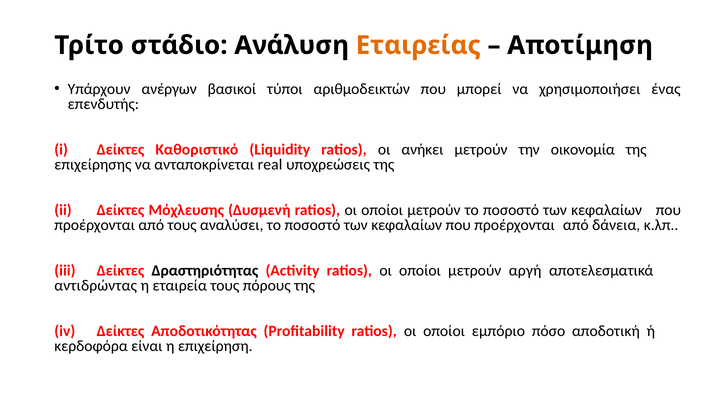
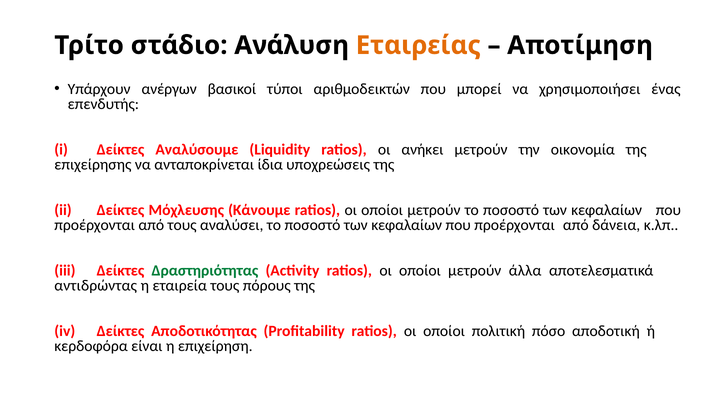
Καθοριστικό: Καθοριστικό -> Αναλύσουμε (197, 150)
real: real -> ίδια (270, 165)
Δυσμενή: Δυσμενή -> Κάνουμε (259, 210)
Δραστηριότητας colour: black -> green (205, 271)
αργή: αργή -> άλλα (525, 271)
εμπόριο: εμπόριο -> πολιτική (499, 331)
